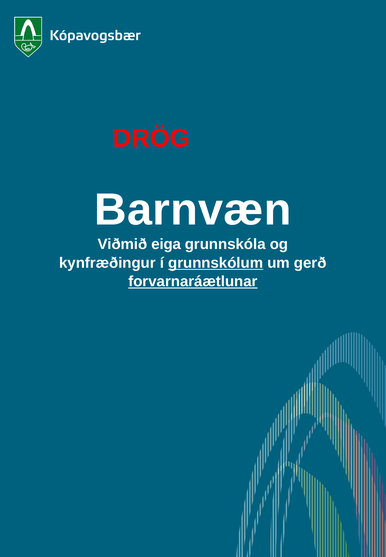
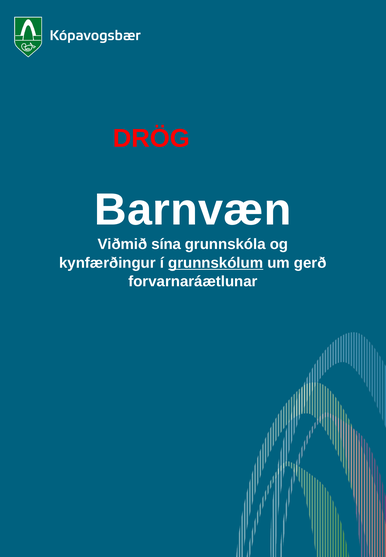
eiga: eiga -> sína (166, 245)
kynfræðingur: kynfræðingur -> kynfærðingur (107, 263)
forvarnaráætlunar underline: present -> none (193, 282)
